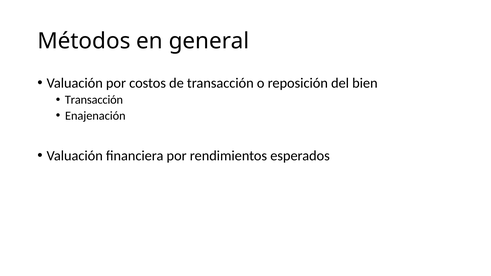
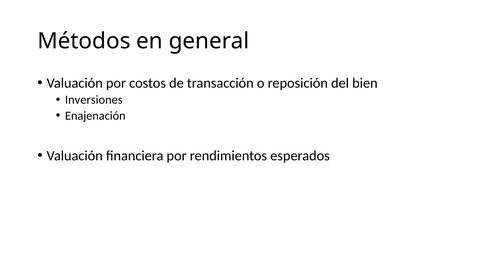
Transacción: Transacción -> Inversiones (94, 100)
